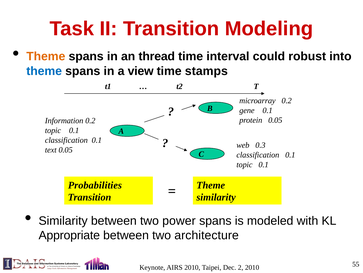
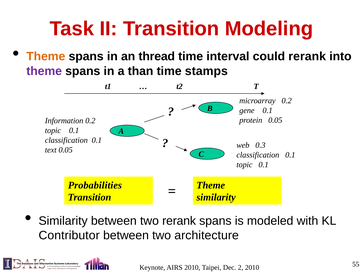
could robust: robust -> rerank (307, 56)
theme colour: blue -> purple (44, 71)
view: view -> than (141, 71)
two power: power -> rerank (179, 220)
Appropriate: Appropriate -> Contributor (69, 235)
